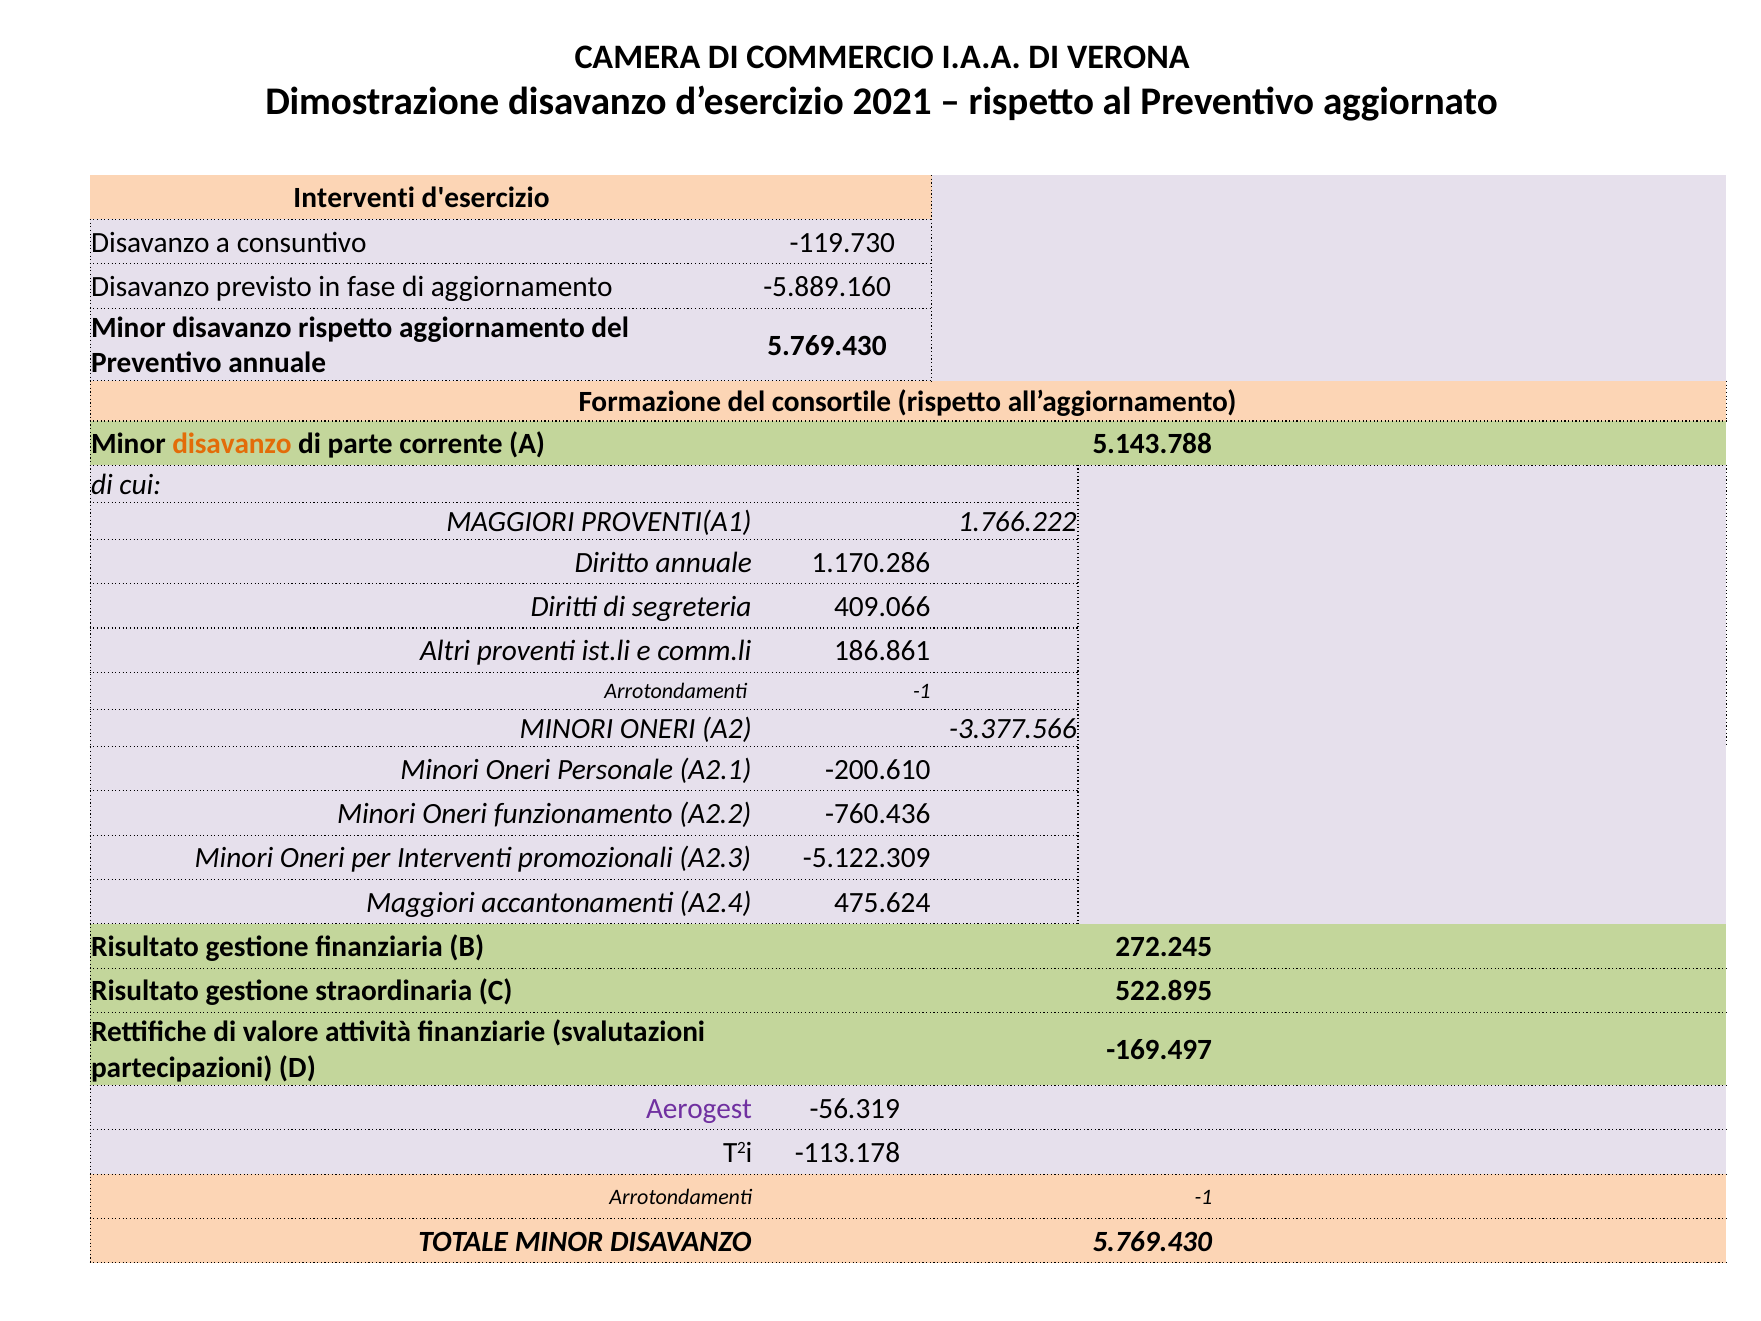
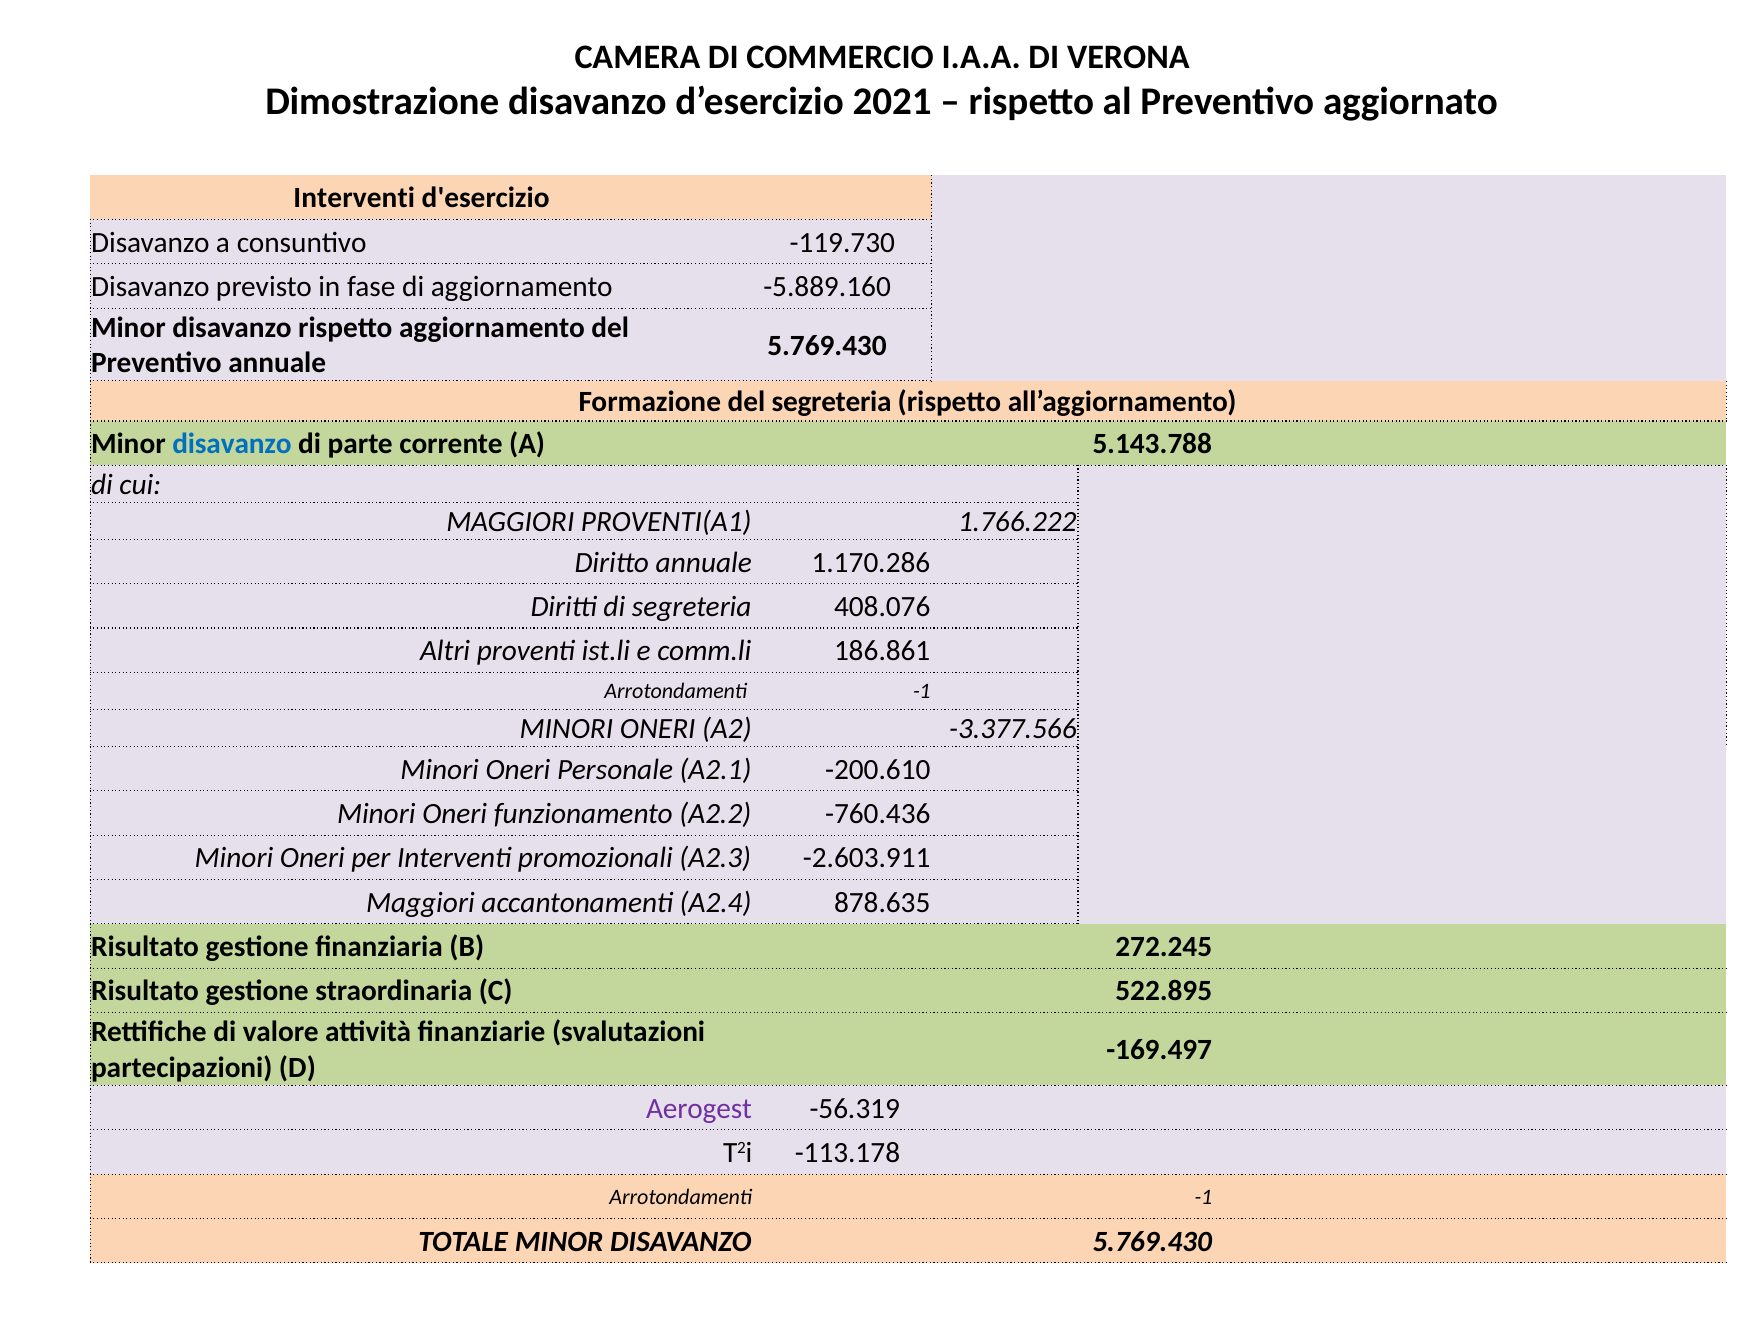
del consortile: consortile -> segreteria (832, 402)
disavanzo colour: orange -> blue (232, 444)
409.066: 409.066 -> 408.076 (882, 607)
-5.122.309: -5.122.309 -> -2.603.911 (867, 858)
475.624: 475.624 -> 878.635 (882, 902)
